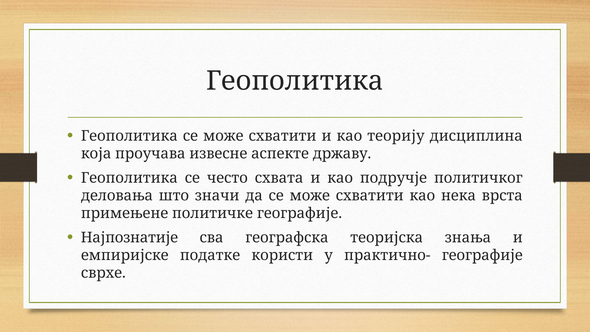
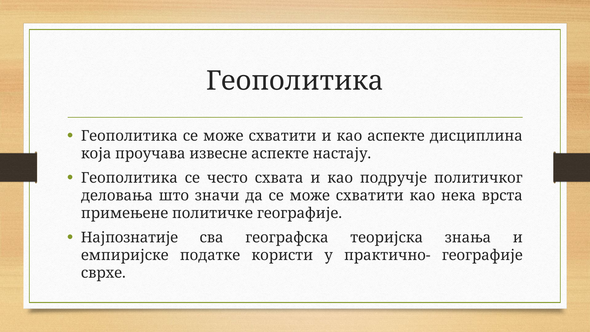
као теорију: теорију -> аспекте (396, 136)
државу: државу -> настају (342, 154)
